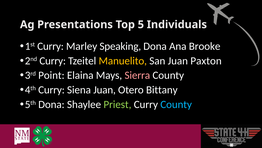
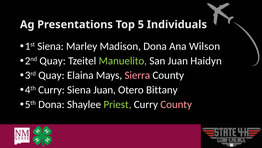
1st Curry: Curry -> Siena (51, 46)
Speaking: Speaking -> Madison (120, 46)
Brooke: Brooke -> Wilson (205, 46)
2nd Curry: Curry -> Quay (53, 61)
Manuelito colour: yellow -> light green (123, 61)
Paxton: Paxton -> Haidyn (206, 61)
3rd Point: Point -> Quay (51, 75)
County colour: light blue -> pink (176, 104)
